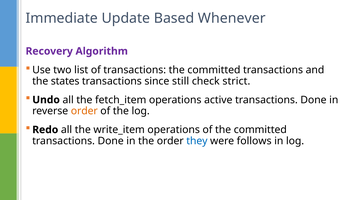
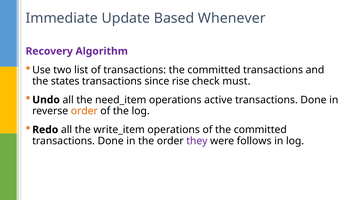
still: still -> rise (181, 81)
strict: strict -> must (236, 81)
fetch_item: fetch_item -> need_item (121, 100)
they colour: blue -> purple (197, 141)
